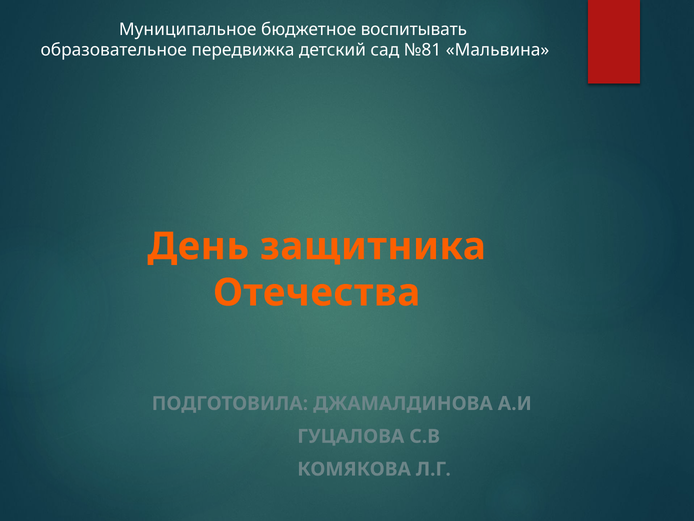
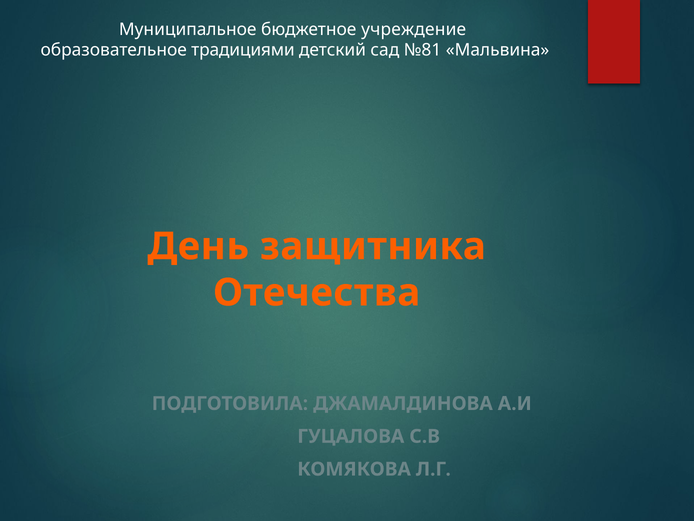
воспитывать: воспитывать -> учреждение (414, 29)
передвижка: передвижка -> традициями (243, 50)
